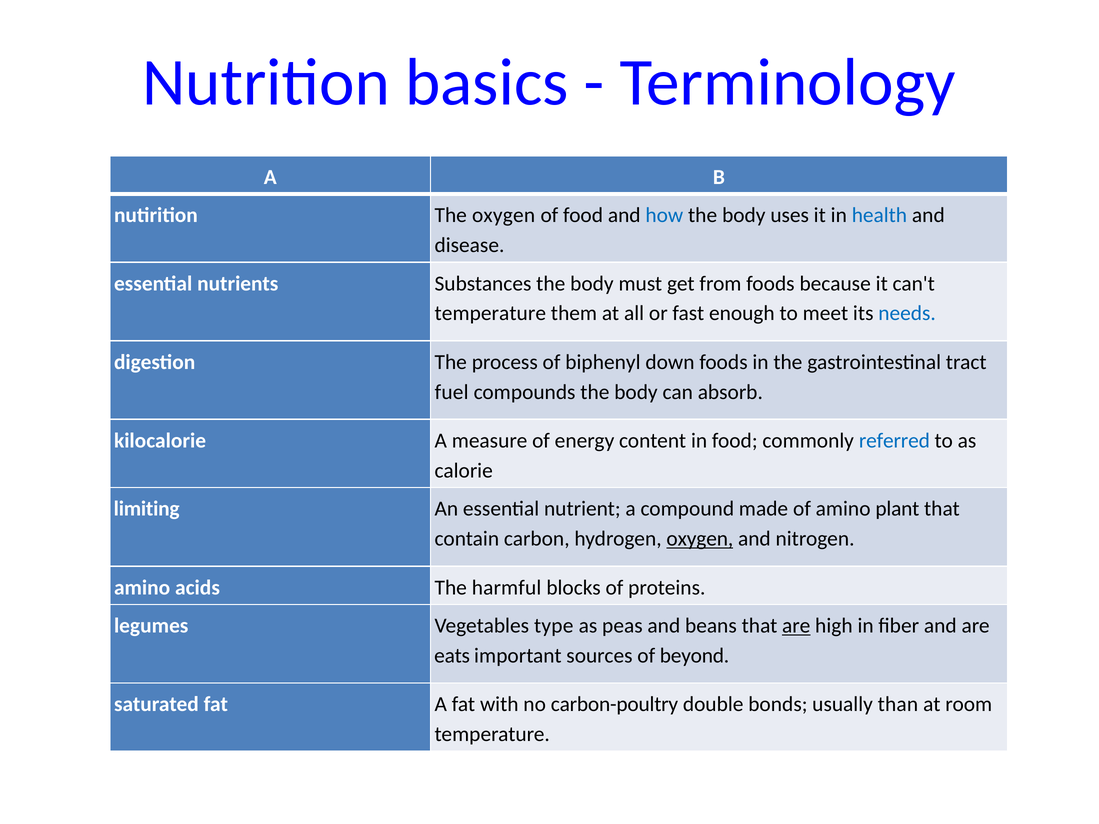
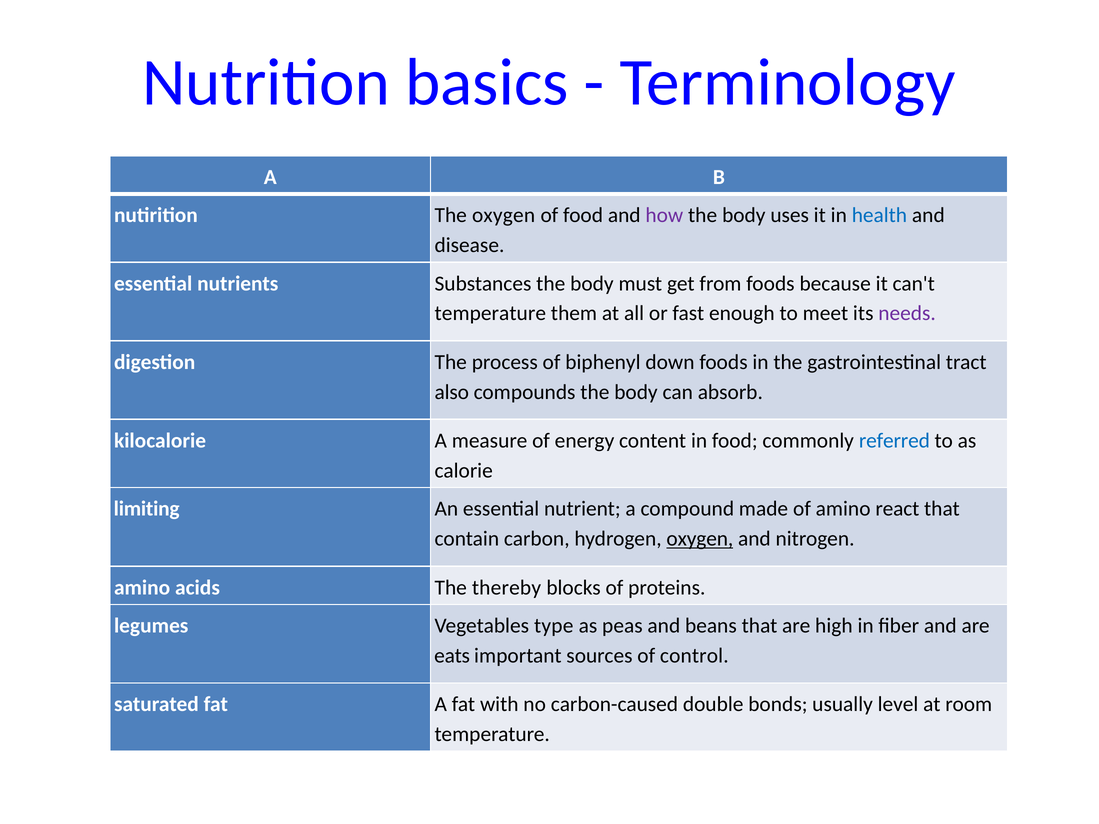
how colour: blue -> purple (664, 215)
needs colour: blue -> purple (907, 314)
fuel: fuel -> also (452, 392)
plant: plant -> react (897, 509)
harmful: harmful -> thereby (506, 588)
are underline: present -> none (796, 626)
beyond: beyond -> control (694, 656)
carbon-poultry: carbon-poultry -> carbon-caused (614, 705)
than: than -> level (898, 705)
